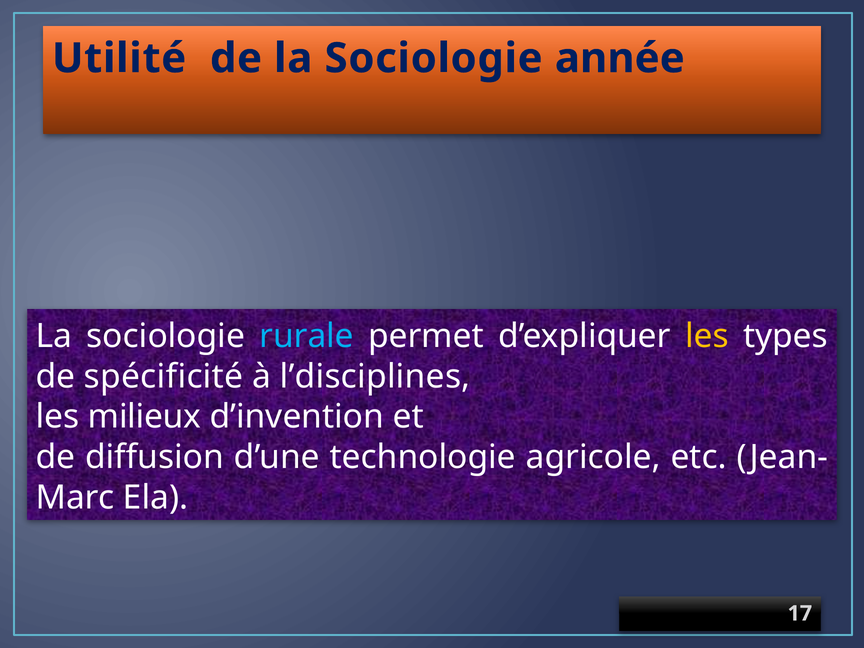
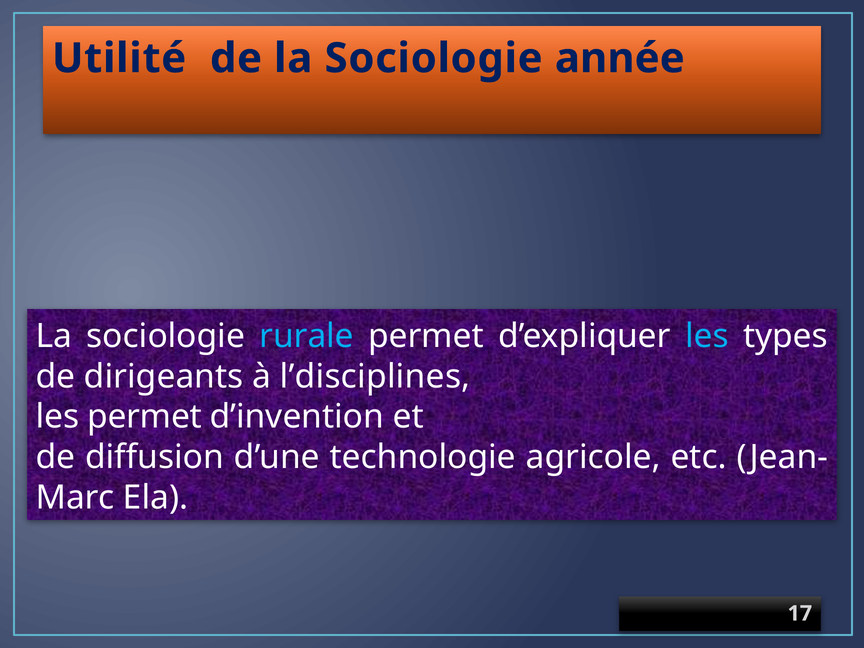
les colour: yellow -> light blue (707, 336)
spécificité: spécificité -> dirigeants (164, 376)
les milieux: milieux -> permet (145, 417)
